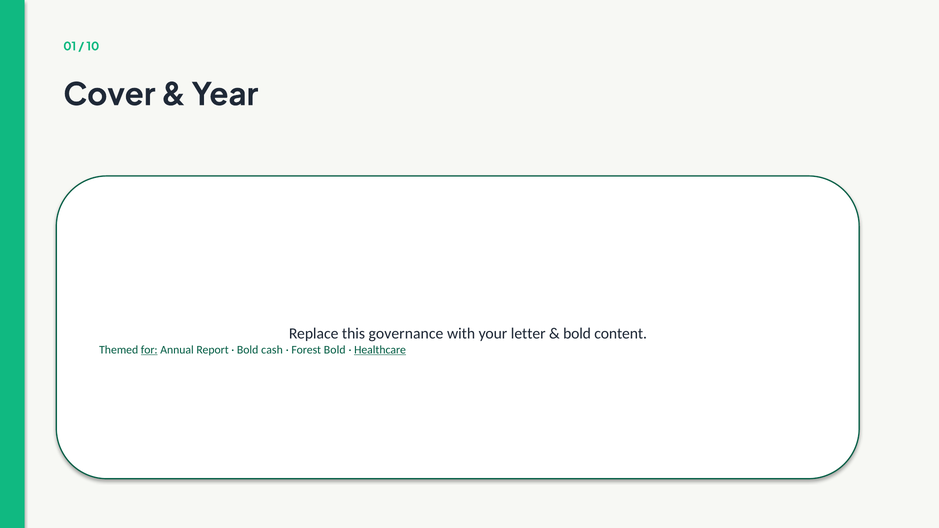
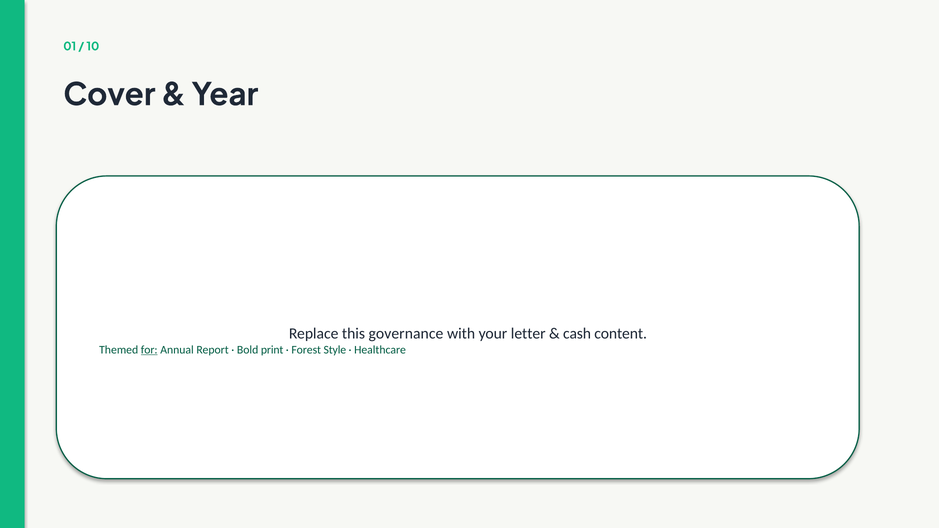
bold: bold -> cash (577, 334)
cash: cash -> print (272, 350)
Forest Bold: Bold -> Style (335, 350)
Healthcare underline: present -> none (380, 350)
